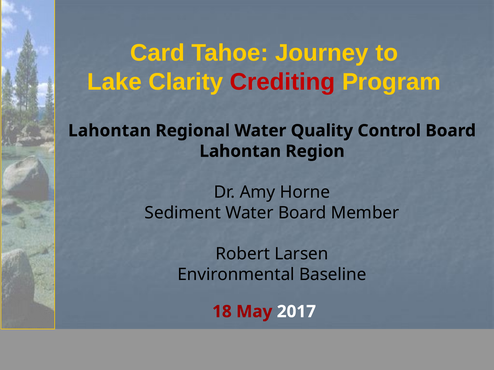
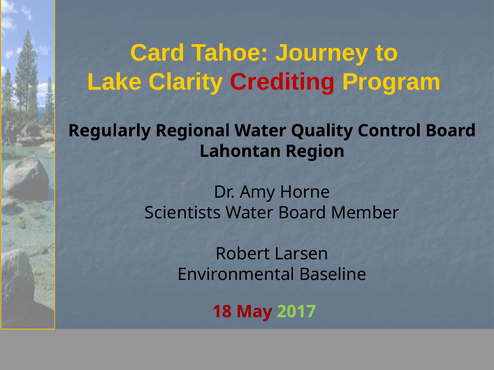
Lahontan: Lahontan -> Regularly (109, 131)
Sediment: Sediment -> Scientists (183, 213)
2017 colour: white -> light green (296, 312)
